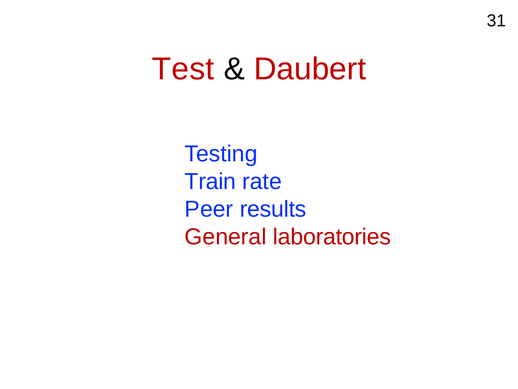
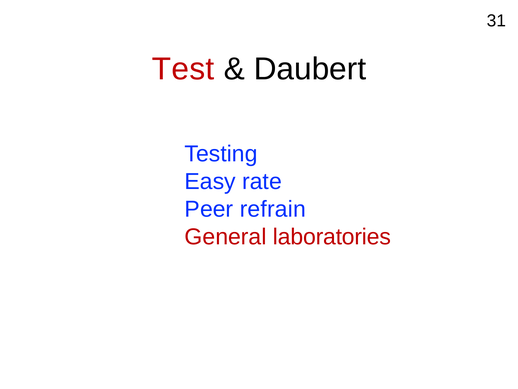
Daubert colour: red -> black (310, 69)
Train: Train -> Easy (210, 181)
results: results -> refrain (273, 209)
